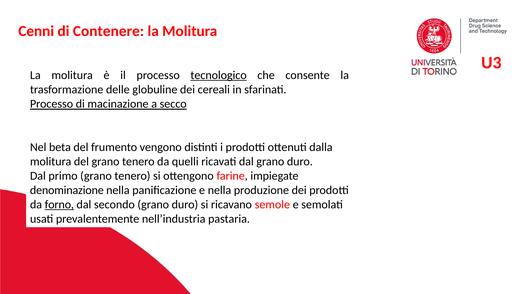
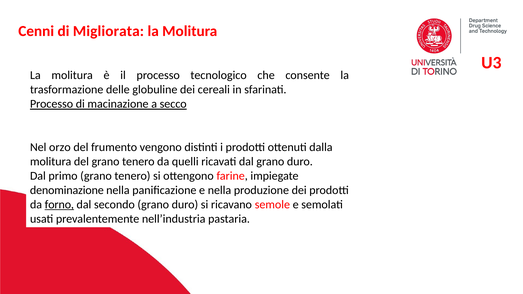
Contenere: Contenere -> Migliorata (108, 31)
tecnologico underline: present -> none (219, 75)
beta: beta -> orzo (60, 147)
